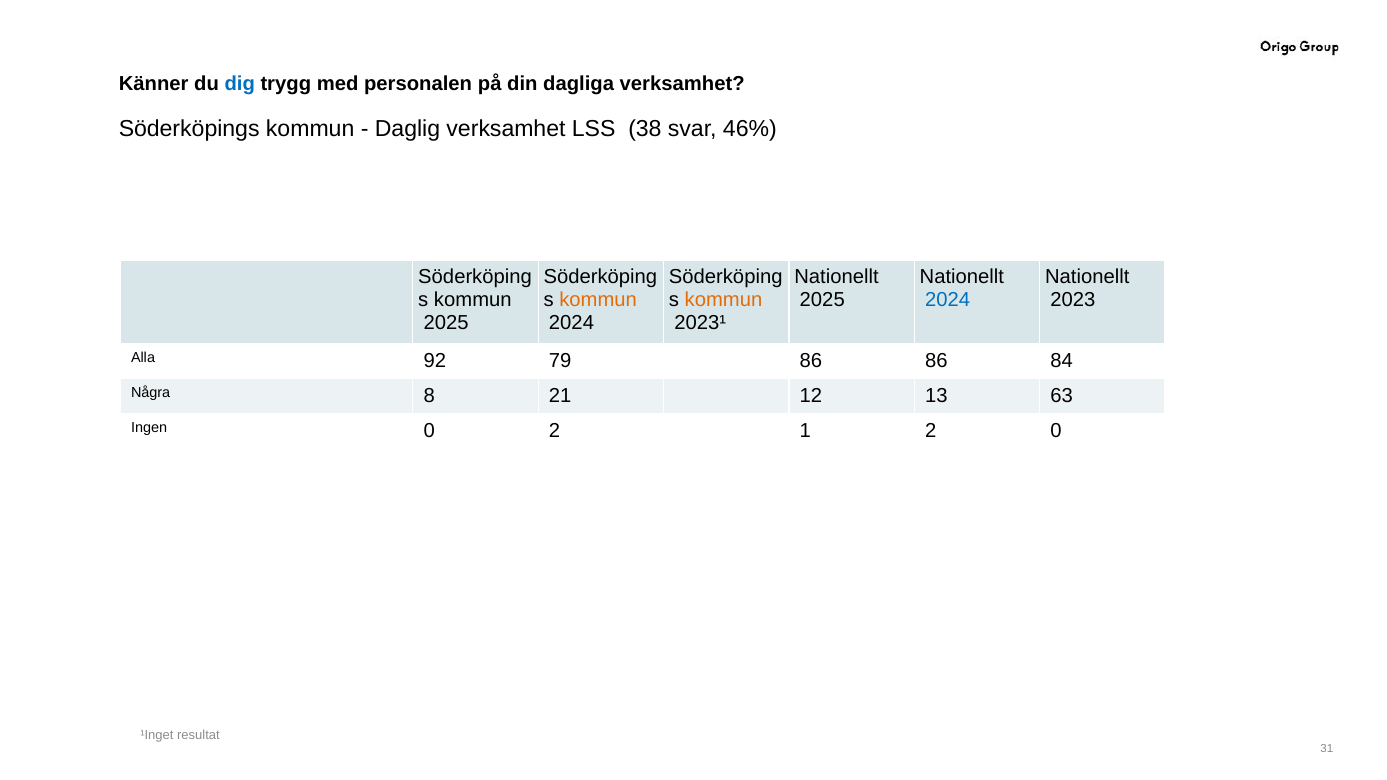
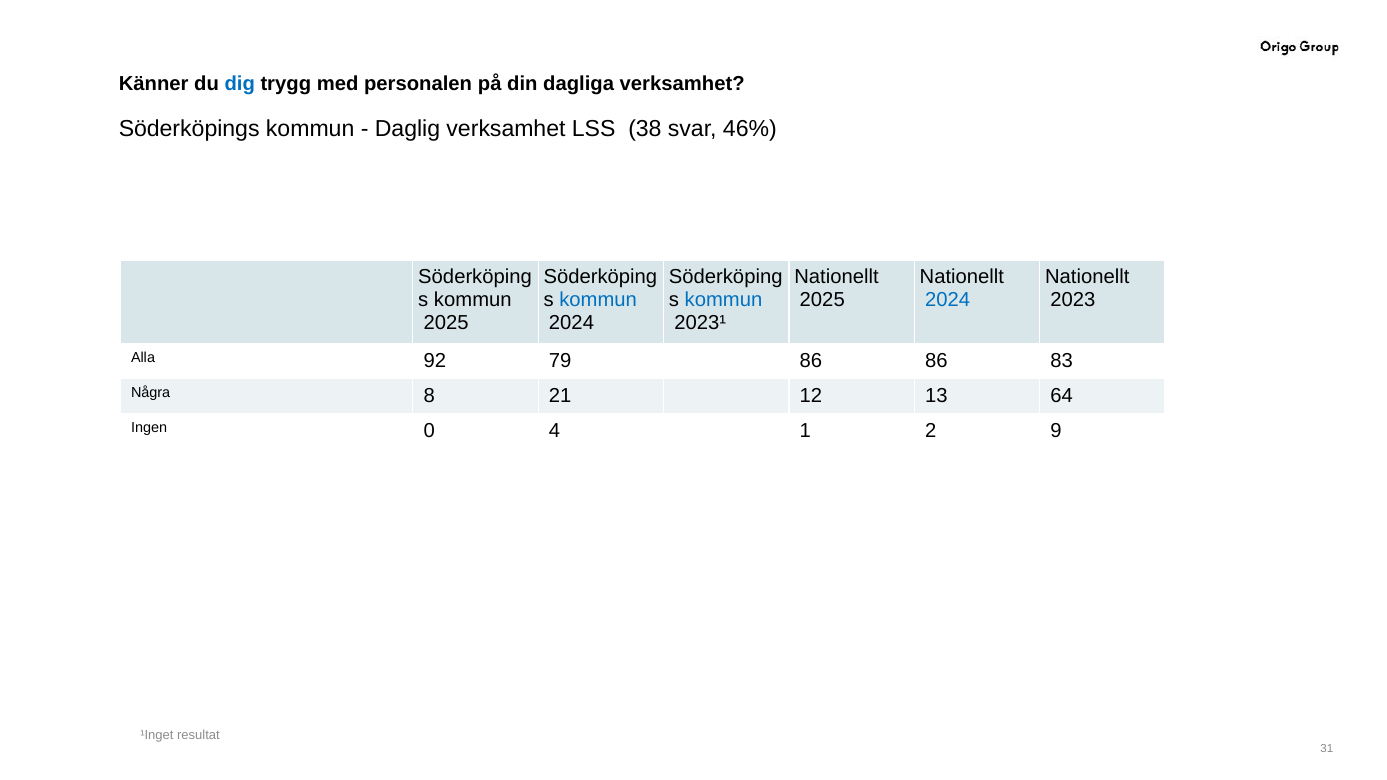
kommun colour: orange -> blue (598, 300)
kommun colour: orange -> blue (723, 300)
84: 84 -> 83 (1062, 361)
63: 63 -> 64 (1062, 396)
0 2: 2 -> 4 (555, 431)
2 0: 0 -> 9 (1056, 431)
